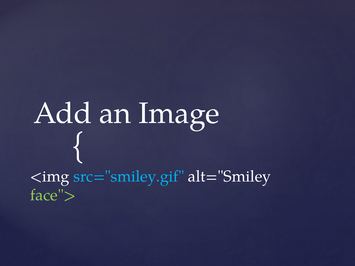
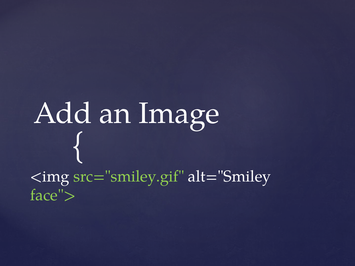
src="smiley.gif colour: light blue -> light green (129, 177)
